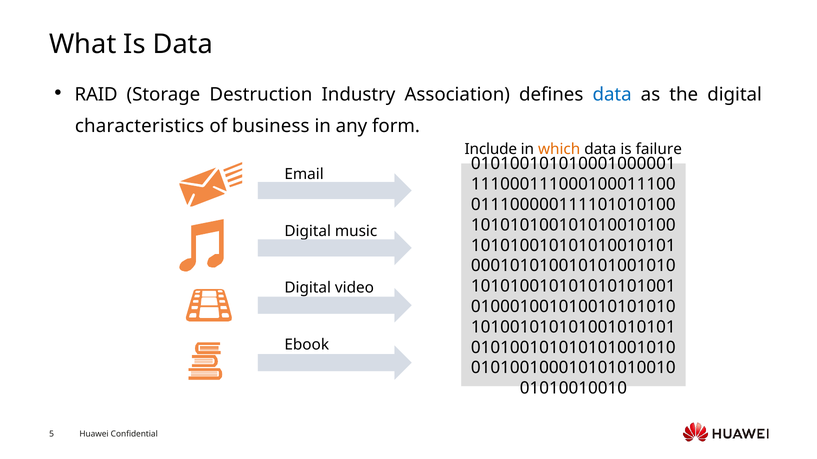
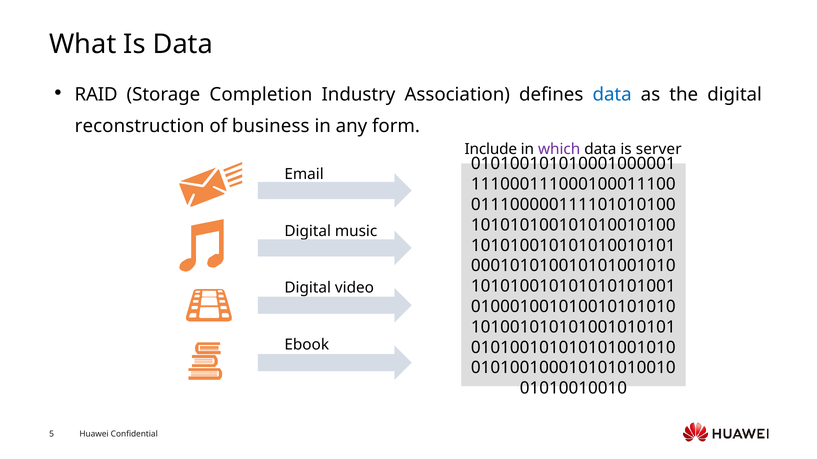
Destruction: Destruction -> Completion (261, 95)
characteristics: characteristics -> reconstruction (140, 126)
which colour: orange -> purple (559, 149)
failure: failure -> server (659, 149)
